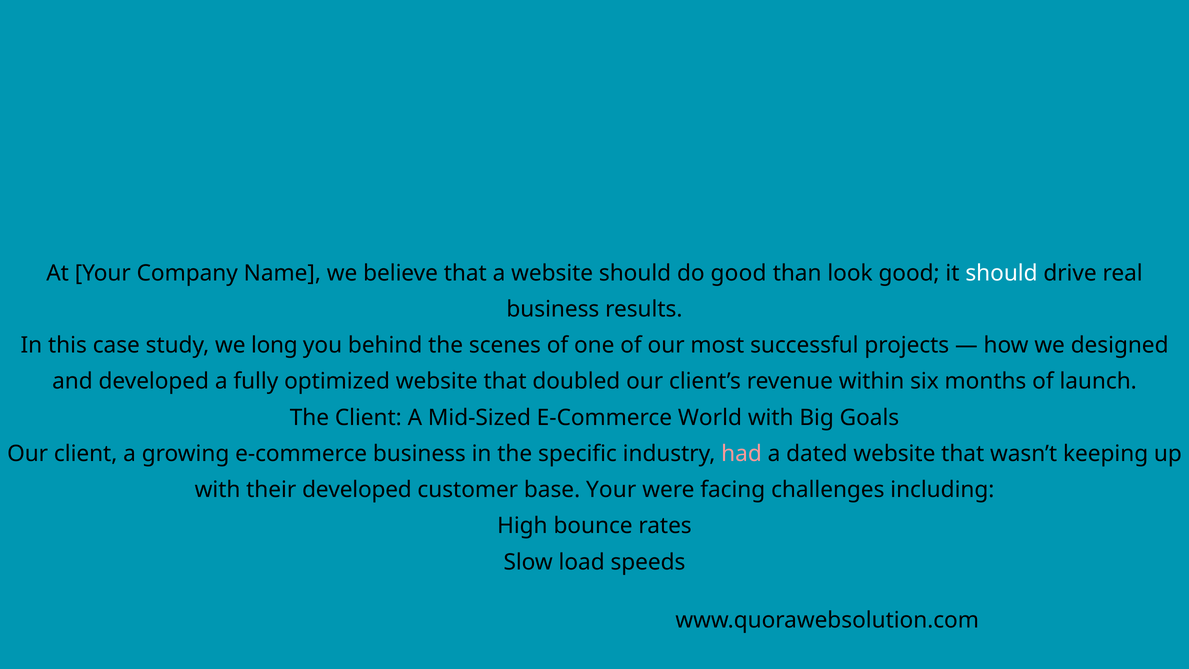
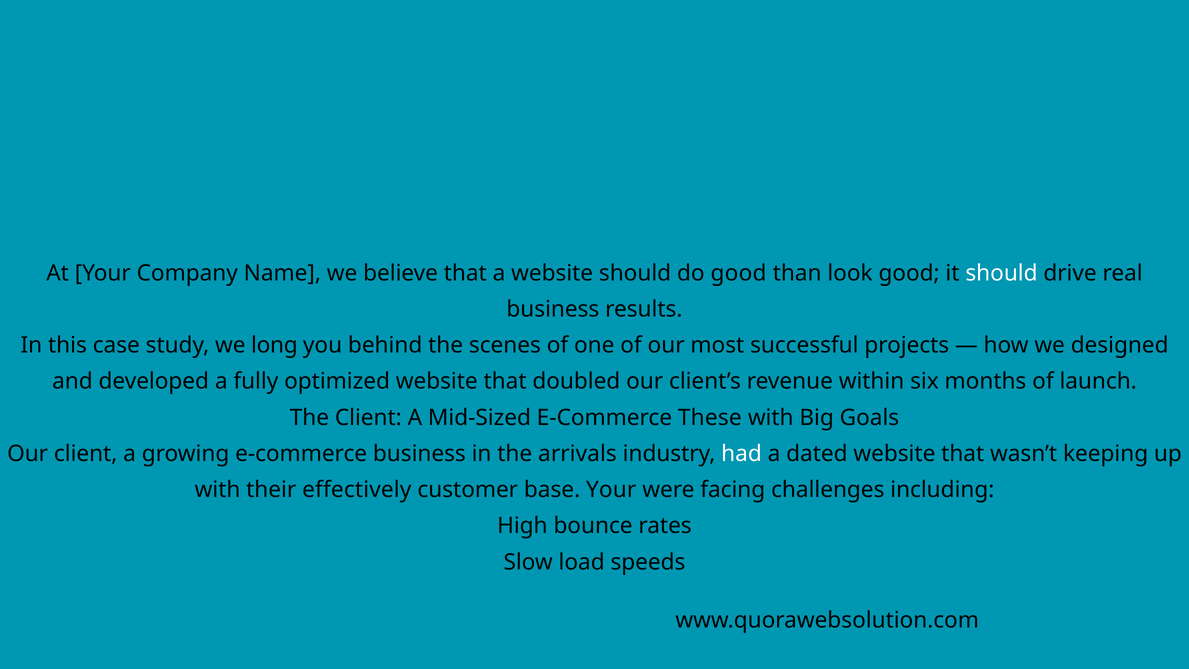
World: World -> These (710, 417)
specific: specific -> arrivals (577, 454)
had colour: pink -> white (742, 454)
their developed: developed -> effectively (357, 490)
